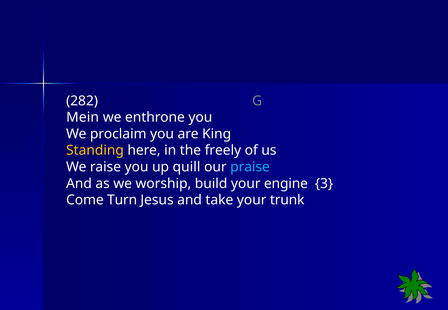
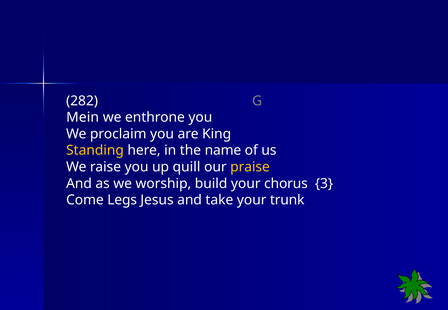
freely: freely -> name (223, 150)
praise colour: light blue -> yellow (250, 167)
engine: engine -> chorus (286, 184)
Turn: Turn -> Legs (122, 200)
